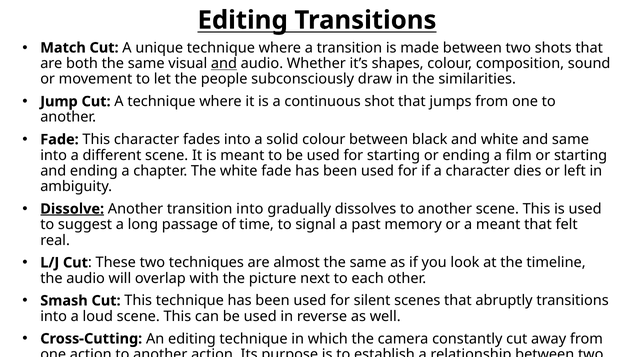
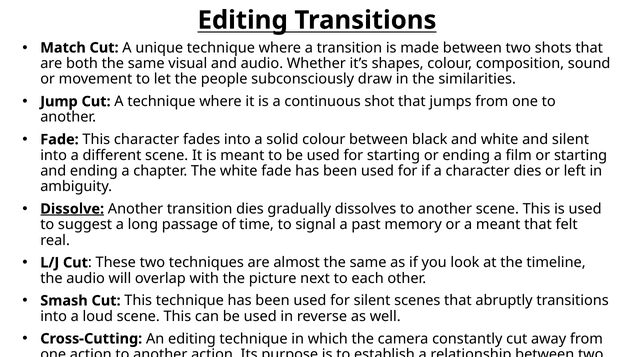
and underline: present -> none (224, 63)
and same: same -> silent (570, 139)
transition into: into -> dies (250, 209)
